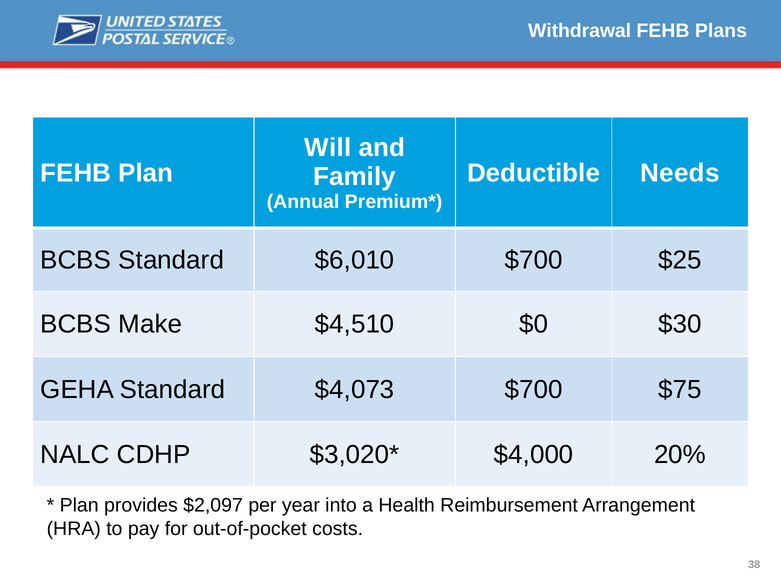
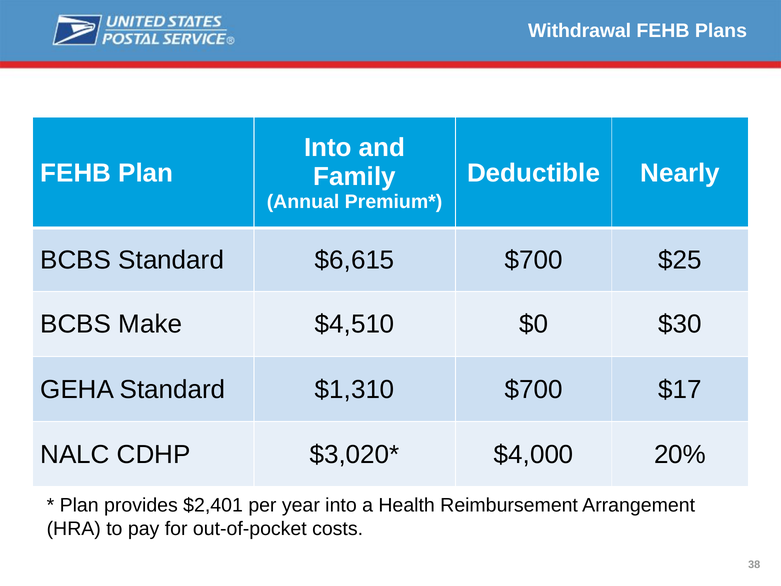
Will: Will -> Into (328, 147)
Needs: Needs -> Nearly (680, 173)
$6,010: $6,010 -> $6,615 (355, 260)
$4,073: $4,073 -> $1,310 (355, 389)
$75: $75 -> $17 (680, 389)
$2,097: $2,097 -> $2,401 (213, 505)
